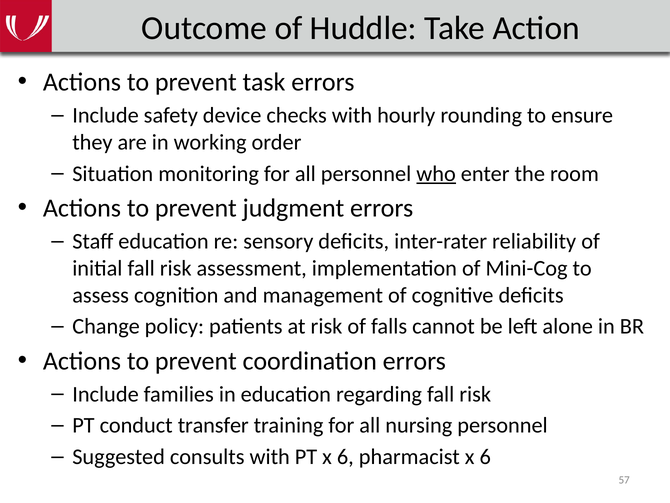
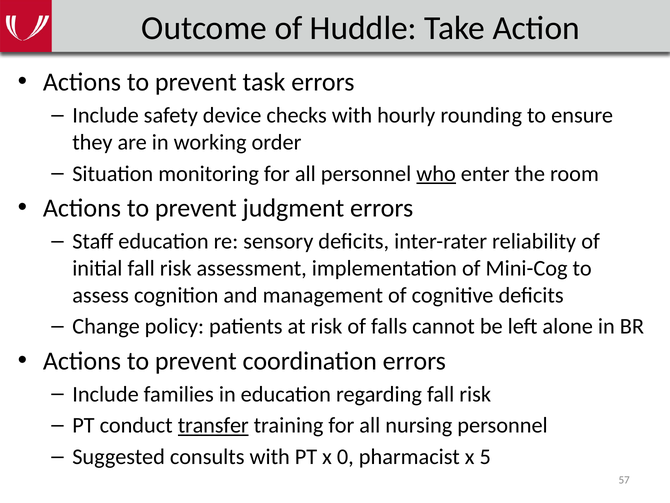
transfer underline: none -> present (213, 425)
PT x 6: 6 -> 0 (345, 456)
pharmacist x 6: 6 -> 5 (485, 456)
